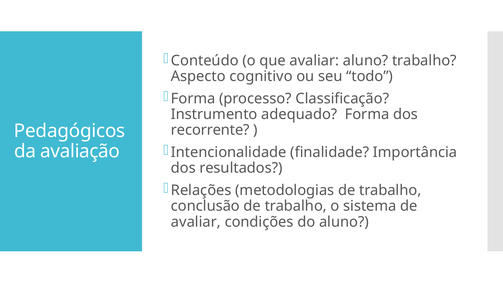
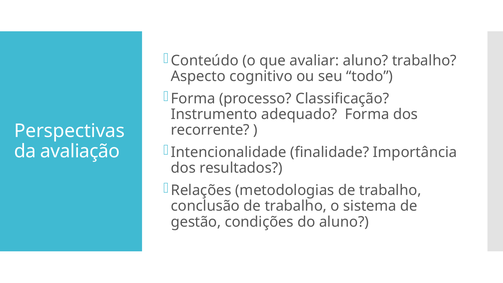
Pedagógicos: Pedagógicos -> Perspectivas (70, 131)
avaliar: avaliar -> gestão (196, 222)
